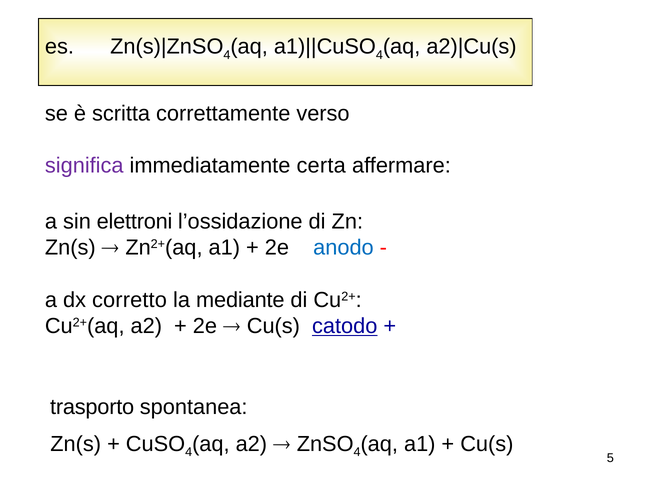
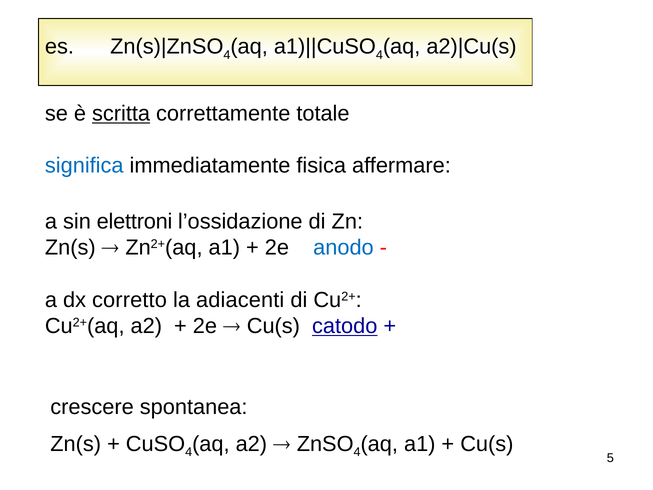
scritta underline: none -> present (121, 114)
verso: verso -> totale (323, 114)
significa colour: purple -> blue (84, 165)
certa: certa -> fisica (321, 165)
mediante: mediante -> adiacenti (240, 300)
trasporto: trasporto -> crescere (92, 407)
